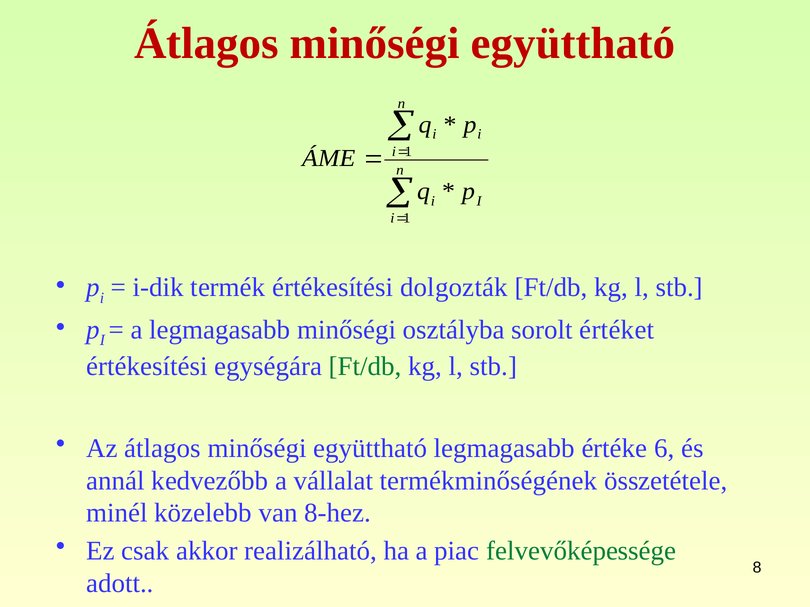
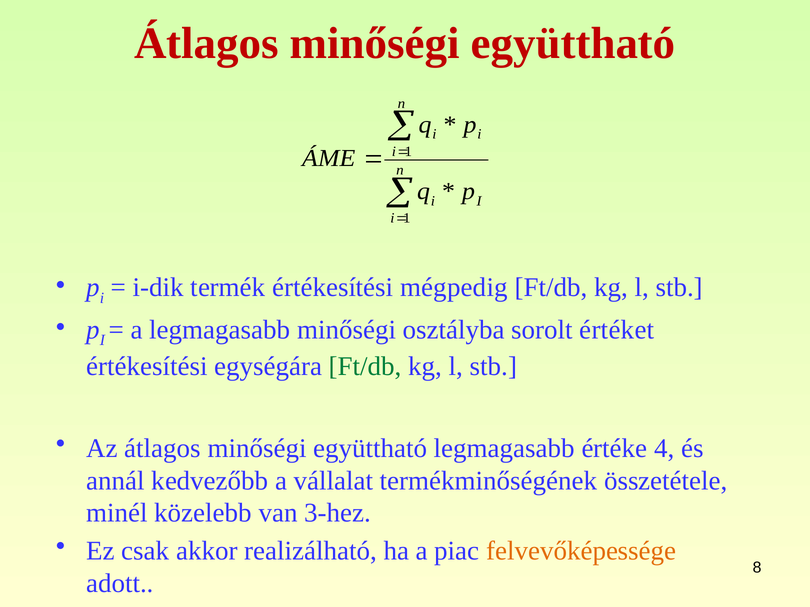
dolgozták: dolgozták -> mégpedig (454, 288)
6: 6 -> 4 (664, 449)
8-hez: 8-hez -> 3-hez (338, 514)
felvevőképessége colour: green -> orange (581, 551)
